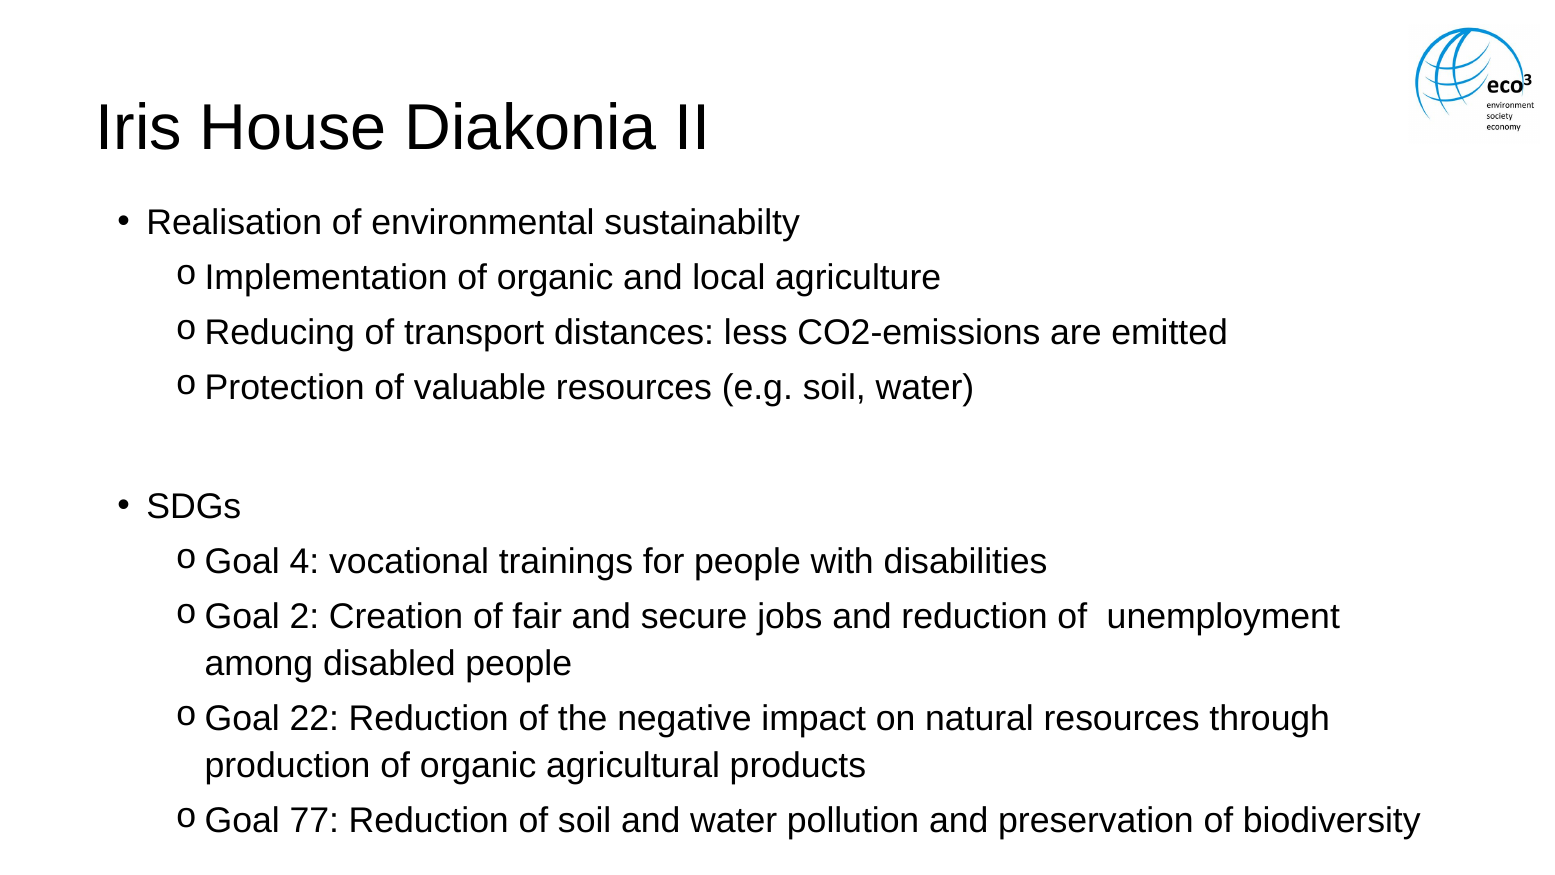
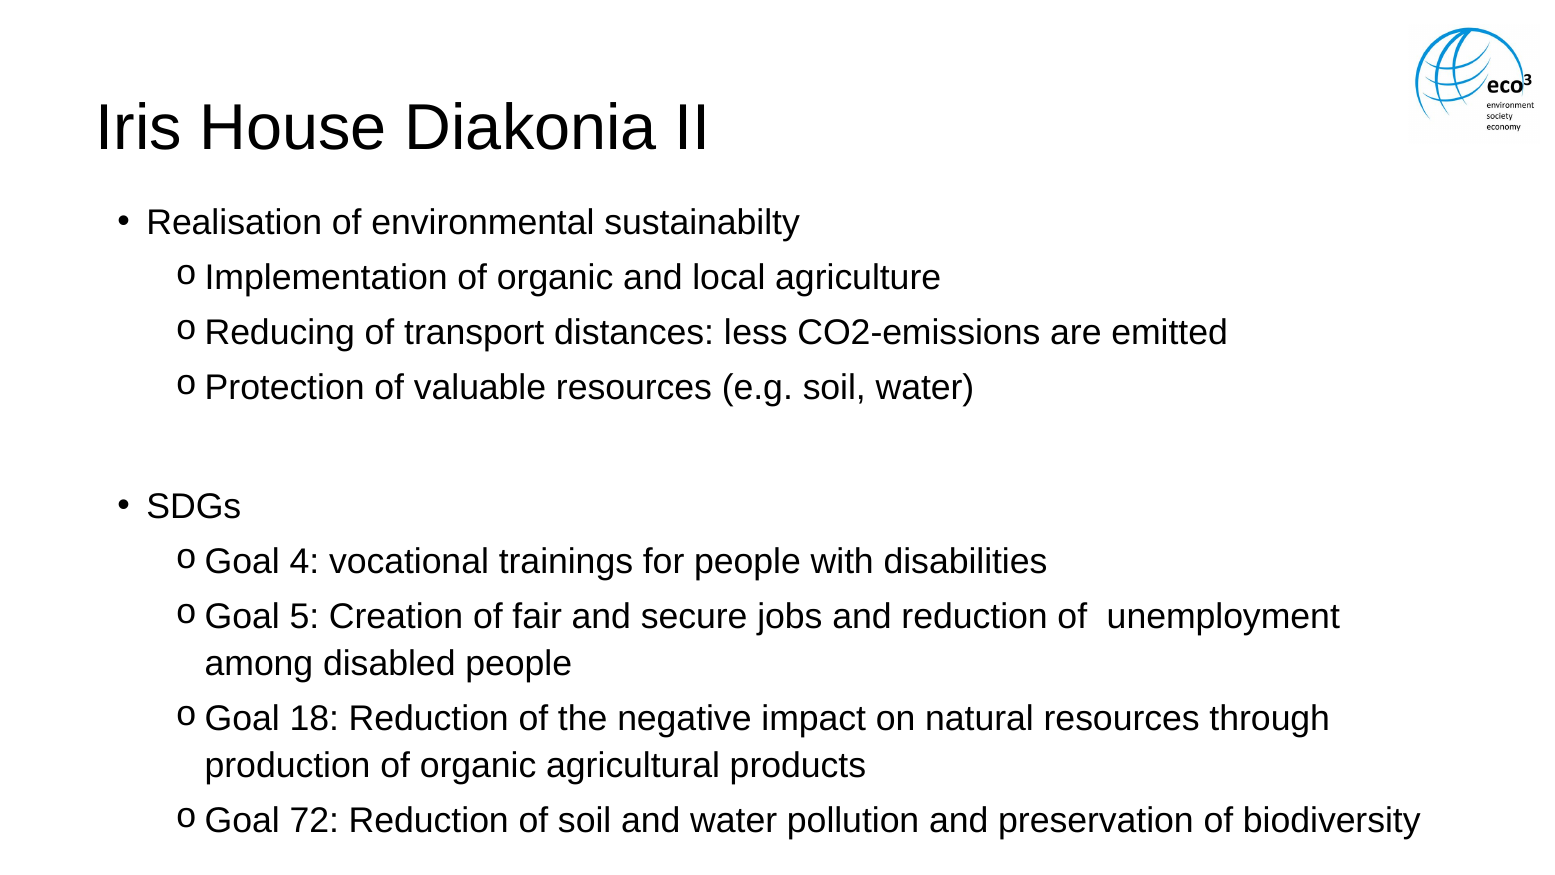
2: 2 -> 5 (304, 616)
22: 22 -> 18 (314, 719)
77: 77 -> 72 (314, 821)
